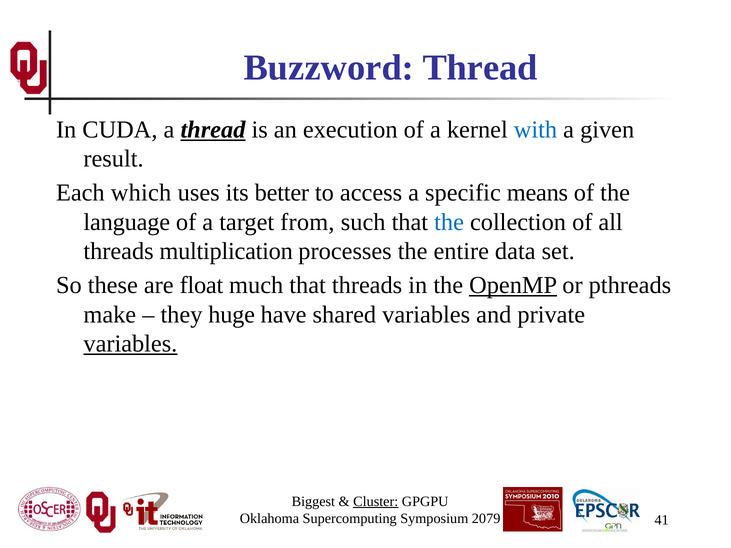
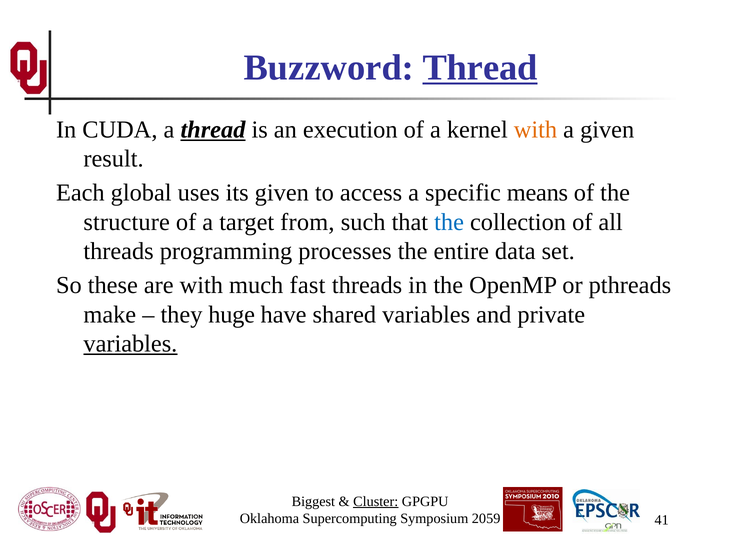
Thread underline: none -> present (480, 68)
with colour: blue -> orange (535, 130)
which: which -> global (141, 193)
its better: better -> given (282, 193)
language: language -> structure (127, 222)
multiplication: multiplication -> programming (226, 251)
are float: float -> with (201, 286)
much that: that -> fast (307, 286)
OpenMP underline: present -> none (513, 286)
2079: 2079 -> 2059 (486, 519)
